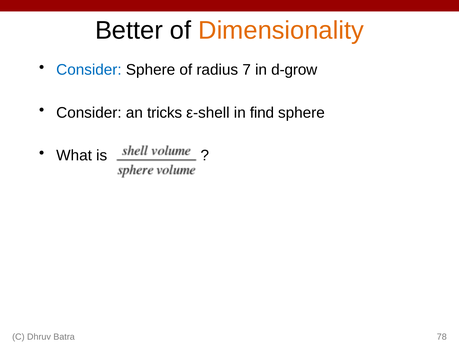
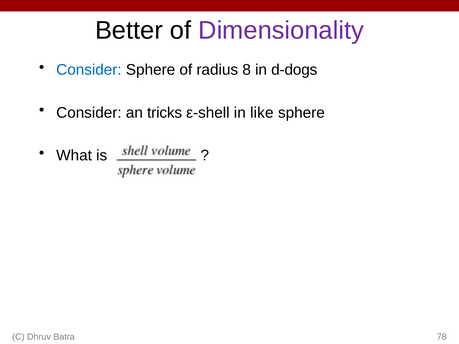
Dimensionality colour: orange -> purple (281, 30)
7: 7 -> 8 (247, 70)
d-grow: d-grow -> d-dogs (294, 70)
find: find -> like (262, 113)
